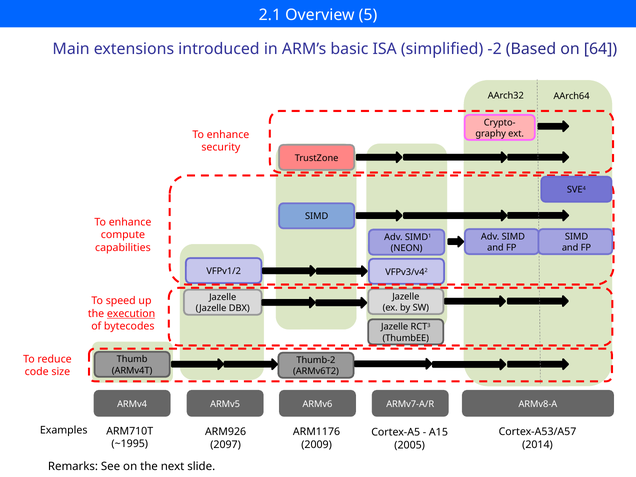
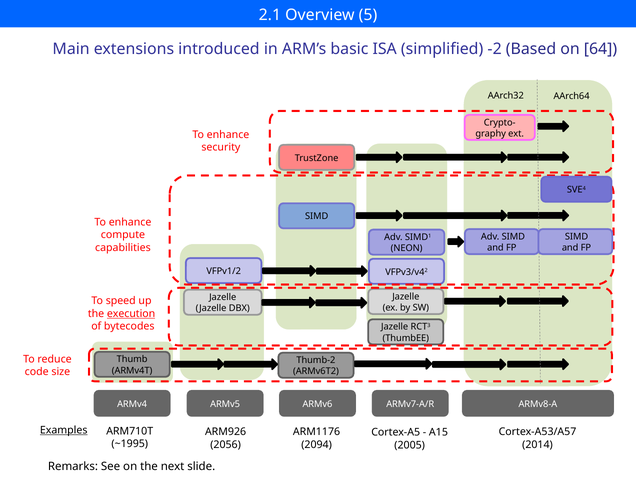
Examples underline: none -> present (64, 430)
2097: 2097 -> 2056 (226, 445)
2009: 2009 -> 2094 (317, 445)
